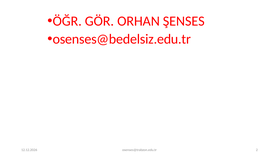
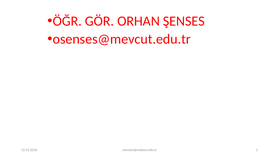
osenses@bedelsiz.edu.tr: osenses@bedelsiz.edu.tr -> osenses@mevcut.edu.tr (122, 39)
